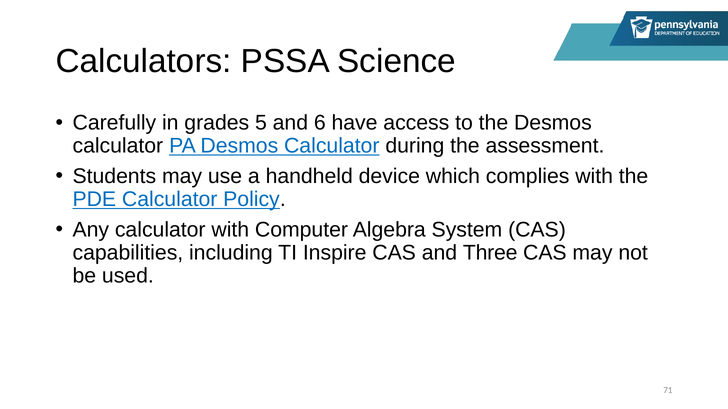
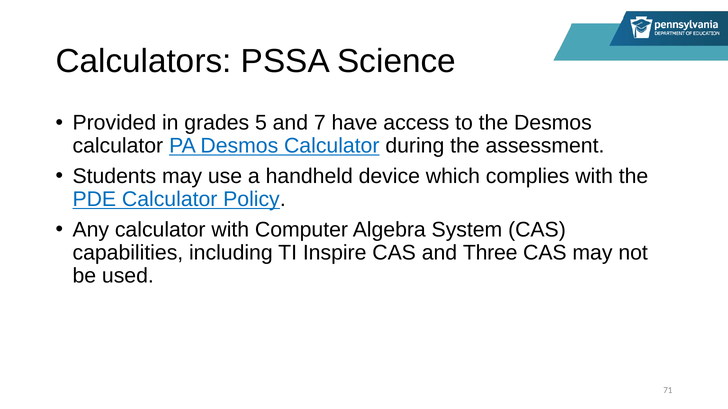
Carefully: Carefully -> Provided (114, 123)
6: 6 -> 7 (320, 123)
